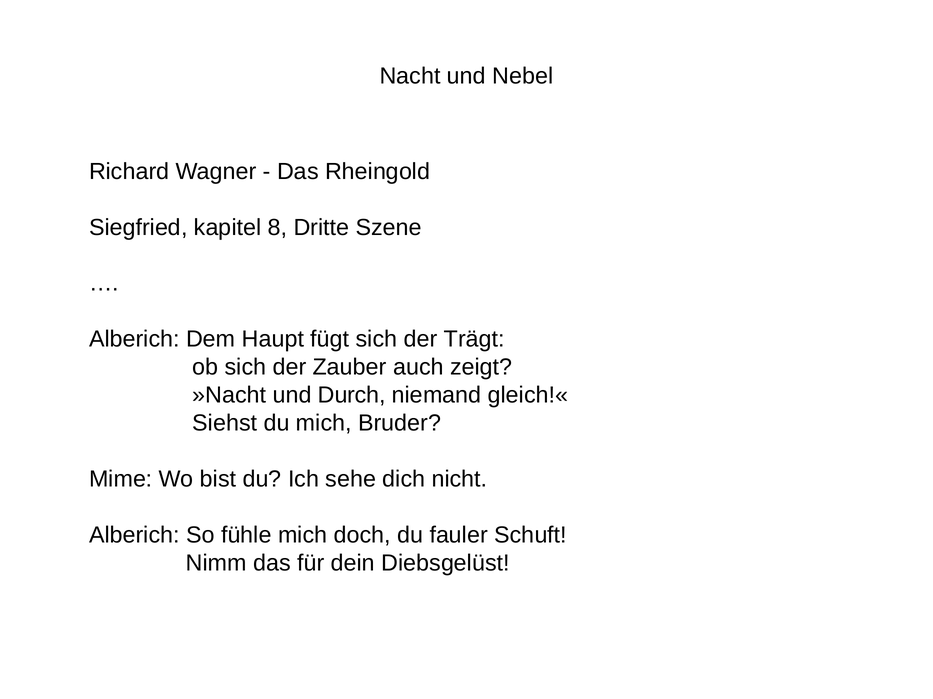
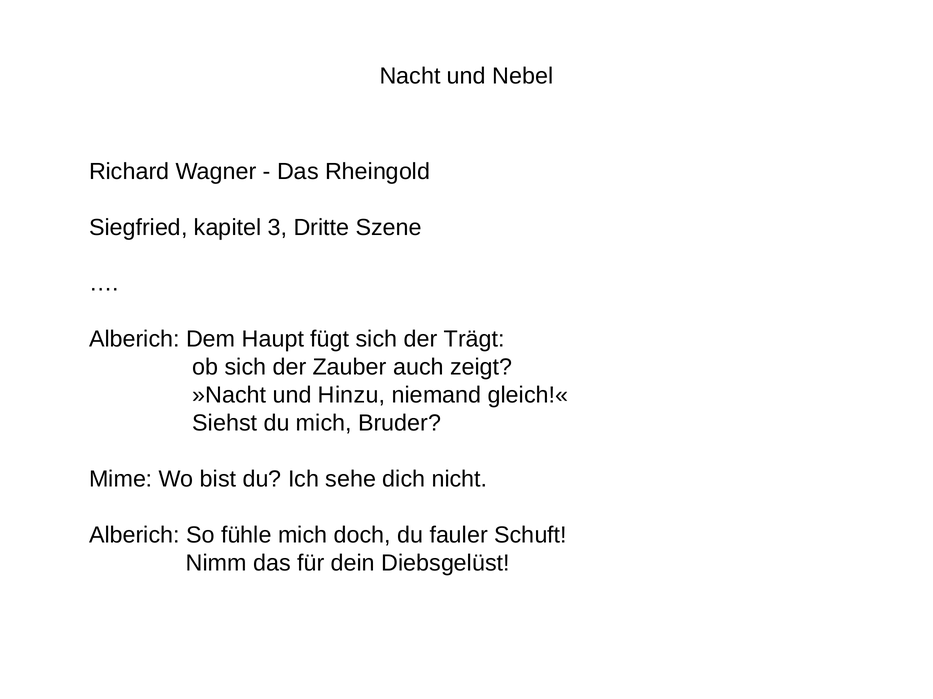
8: 8 -> 3 (277, 228)
Durch: Durch -> Hinzu (352, 396)
